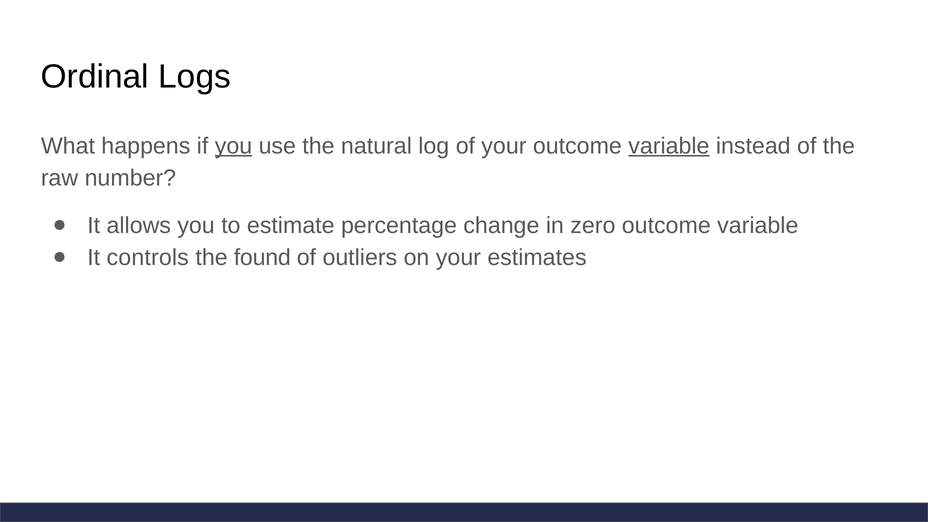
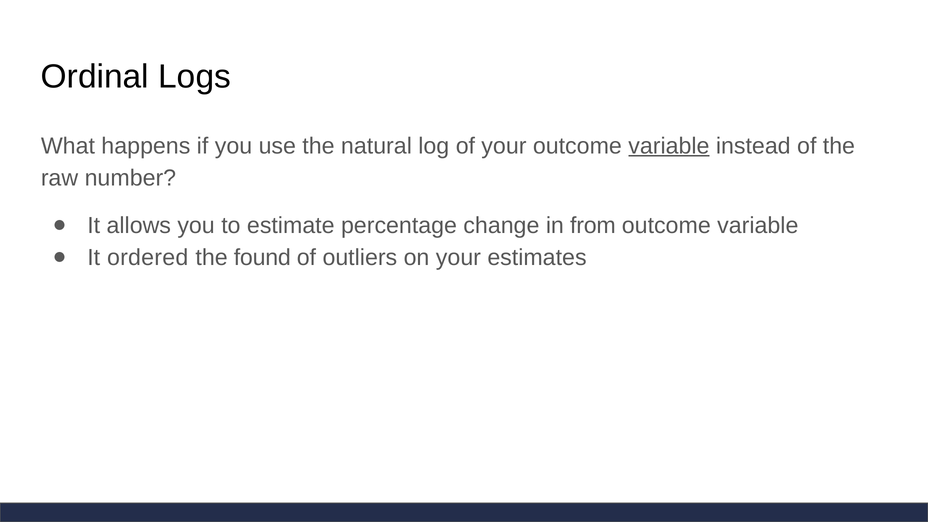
you underline: present -> none (233, 146)
zero: zero -> from (593, 225)
controls: controls -> ordered (148, 257)
